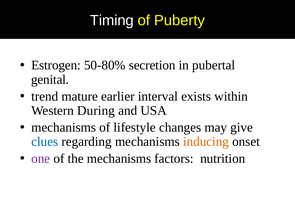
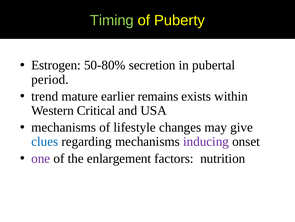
Timing colour: white -> light green (112, 20)
genital: genital -> period (50, 79)
interval: interval -> remains (158, 96)
During: During -> Critical (96, 110)
inducing colour: orange -> purple (206, 141)
the mechanisms: mechanisms -> enlargement (119, 158)
